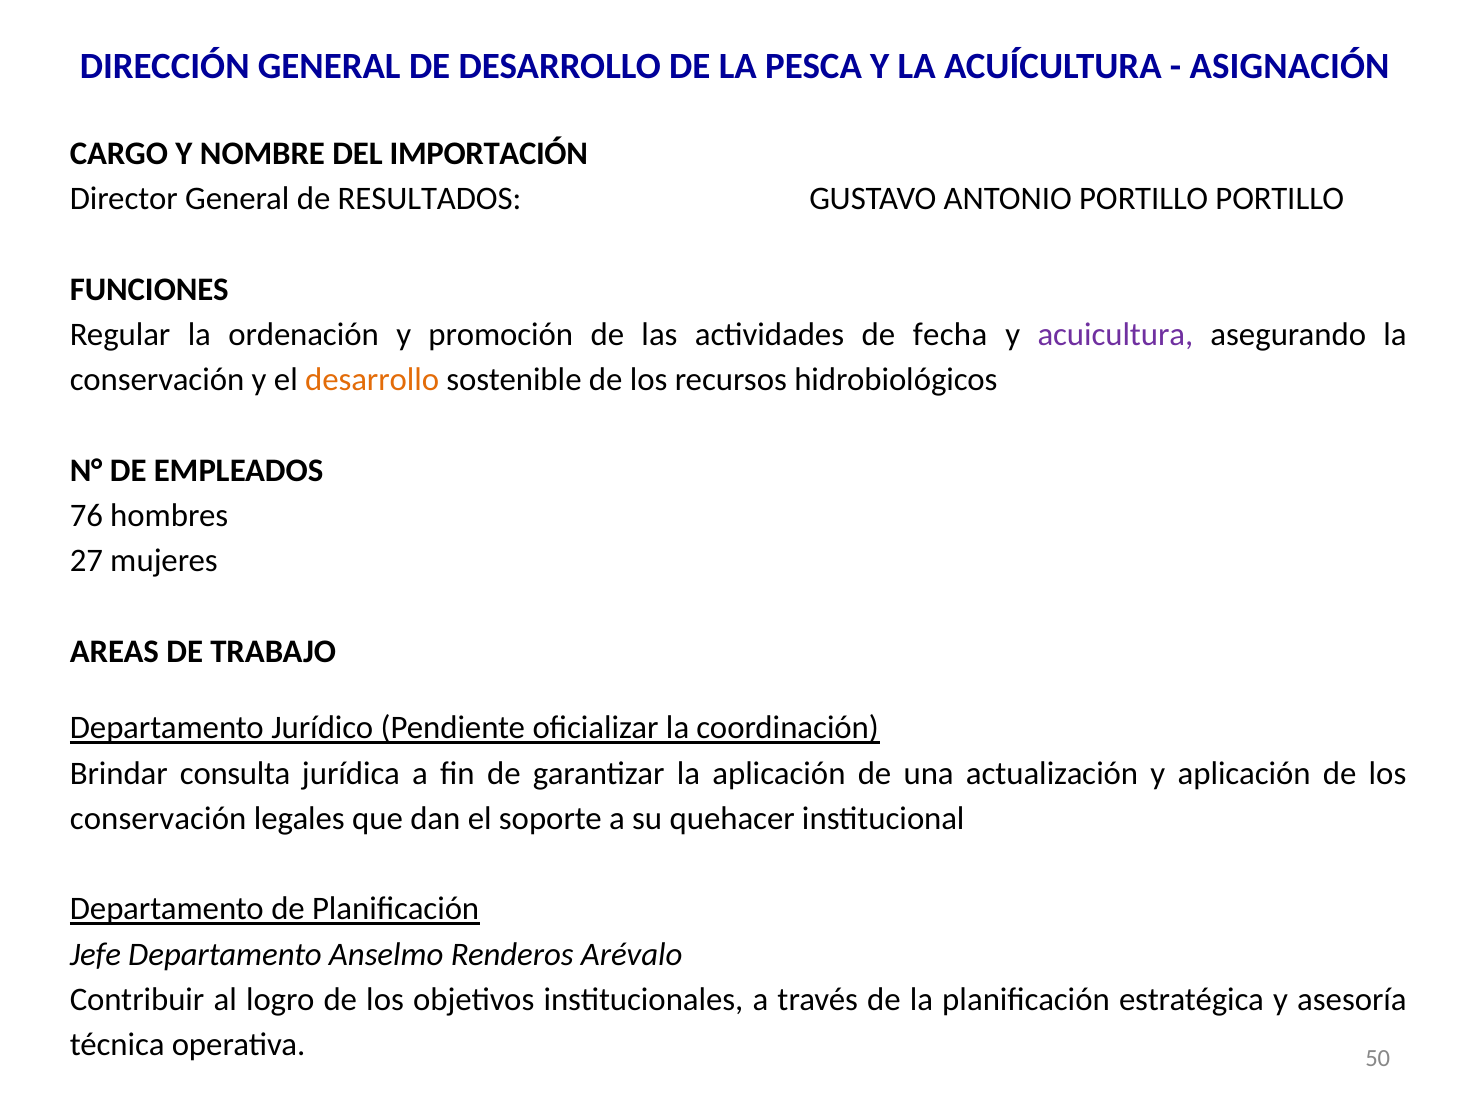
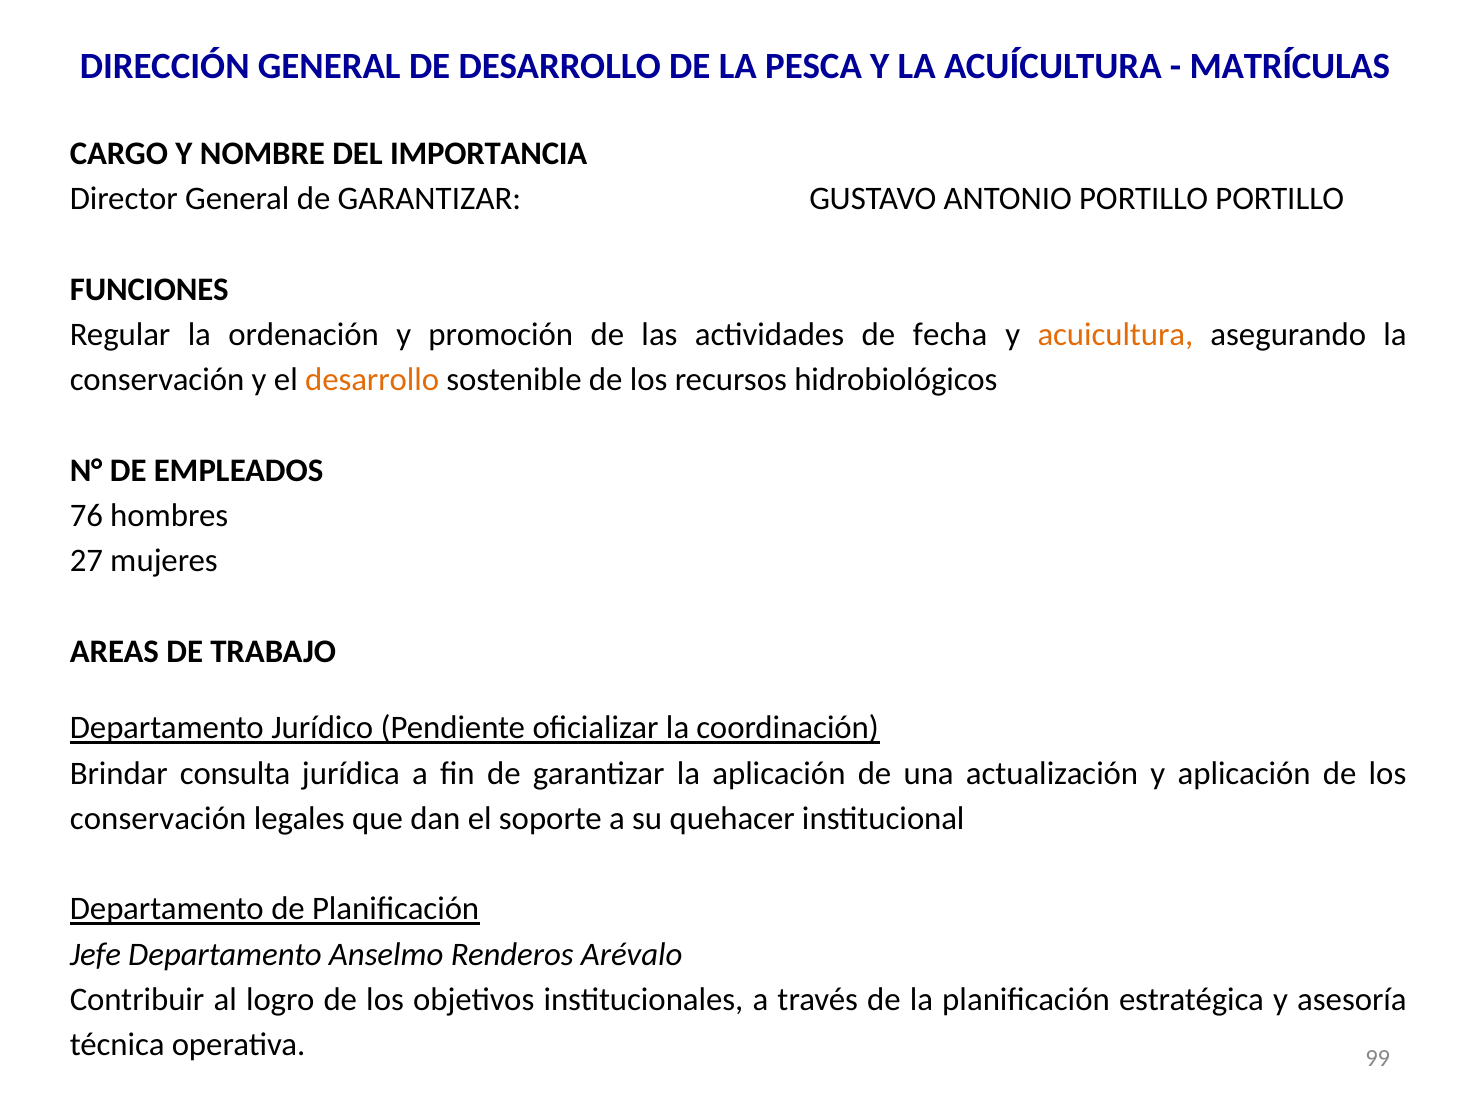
ASIGNACIÓN: ASIGNACIÓN -> MATRÍCULAS (1290, 66)
IMPORTACIÓN: IMPORTACIÓN -> IMPORTANCIA (489, 153)
General de RESULTADOS: RESULTADOS -> GARANTIZAR (429, 199)
acuicultura colour: purple -> orange (1115, 335)
50: 50 -> 99 (1378, 1059)
